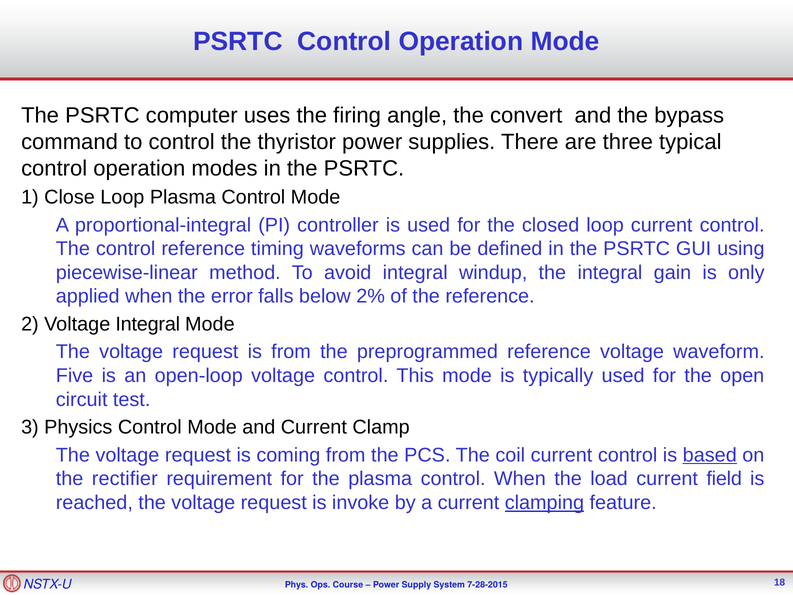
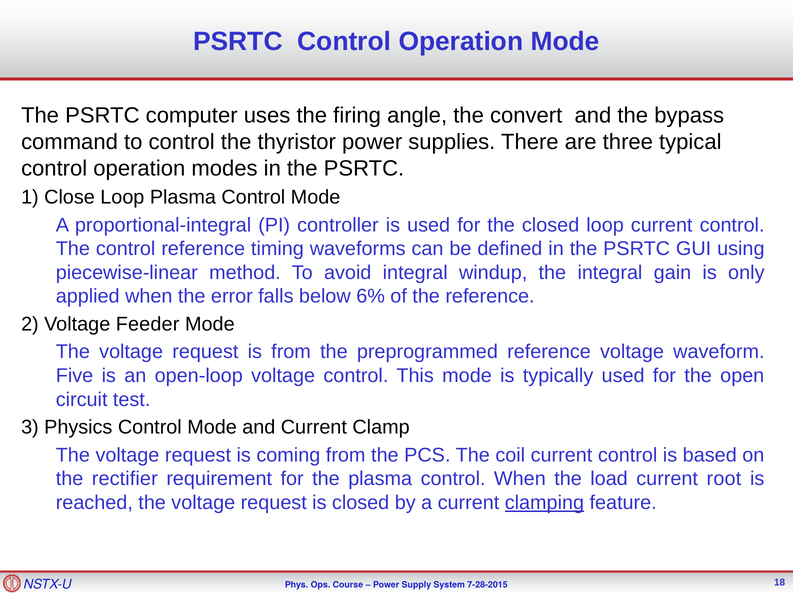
2%: 2% -> 6% (371, 296)
Voltage Integral: Integral -> Feeder (148, 324)
based underline: present -> none (710, 455)
field: field -> root (724, 479)
is invoke: invoke -> closed (361, 502)
